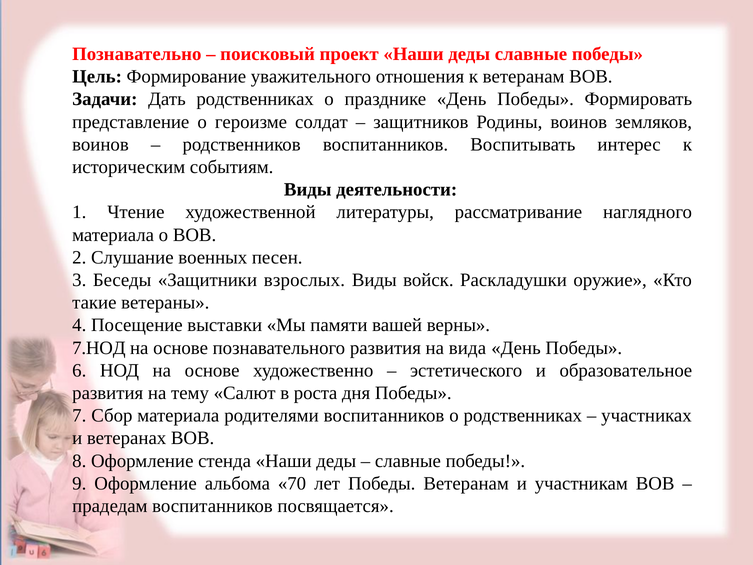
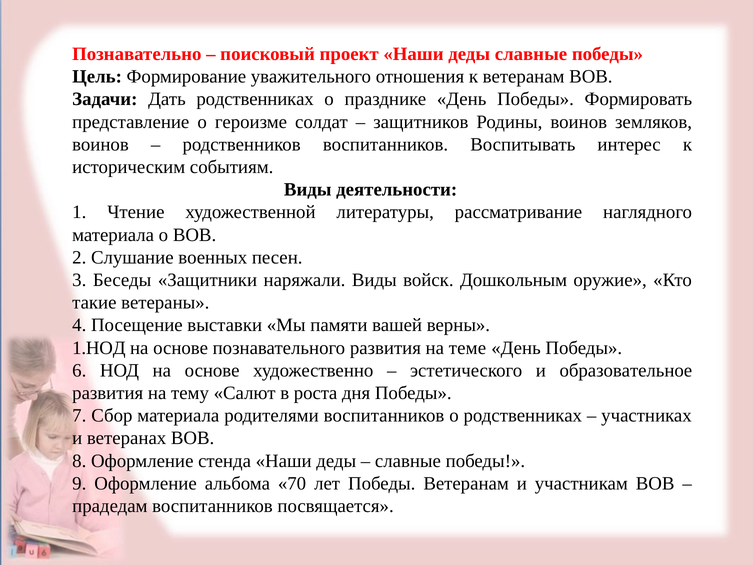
взрослых: взрослых -> наряжали (305, 280)
Раскладушки: Раскладушки -> Дошкольным (514, 280)
7.НОД: 7.НОД -> 1.НОД (99, 348)
вида: вида -> теме (467, 348)
